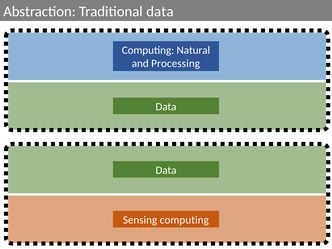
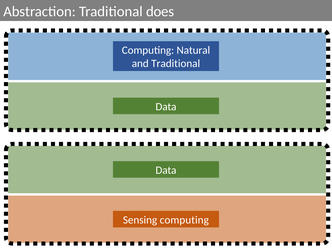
Traditional data: data -> does (160, 12)
and Processing: Processing -> Traditional (176, 64)
